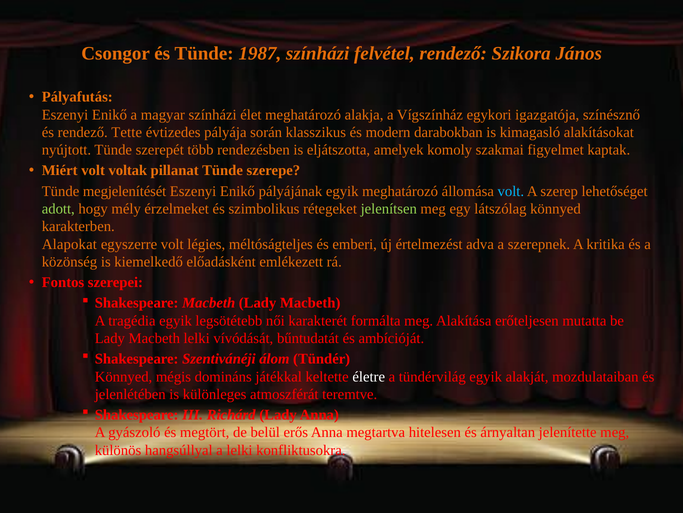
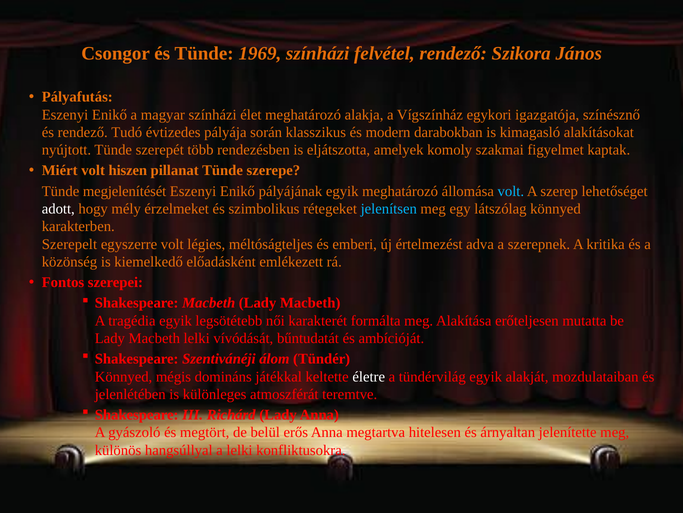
1987: 1987 -> 1969 (260, 53)
Tette: Tette -> Tudó (127, 132)
voltak: voltak -> hiszen (128, 170)
adott colour: light green -> white (58, 209)
jelenítsen colour: light green -> light blue (389, 209)
Alapokat: Alapokat -> Szerepelt (69, 244)
